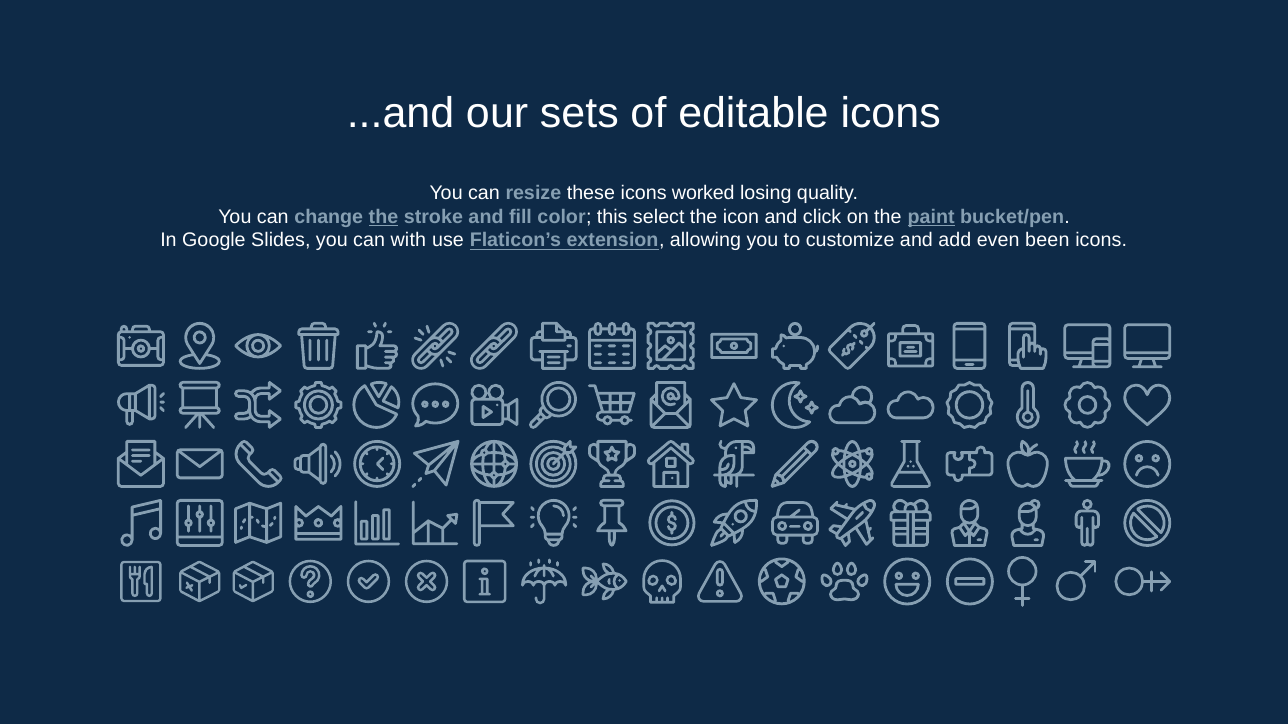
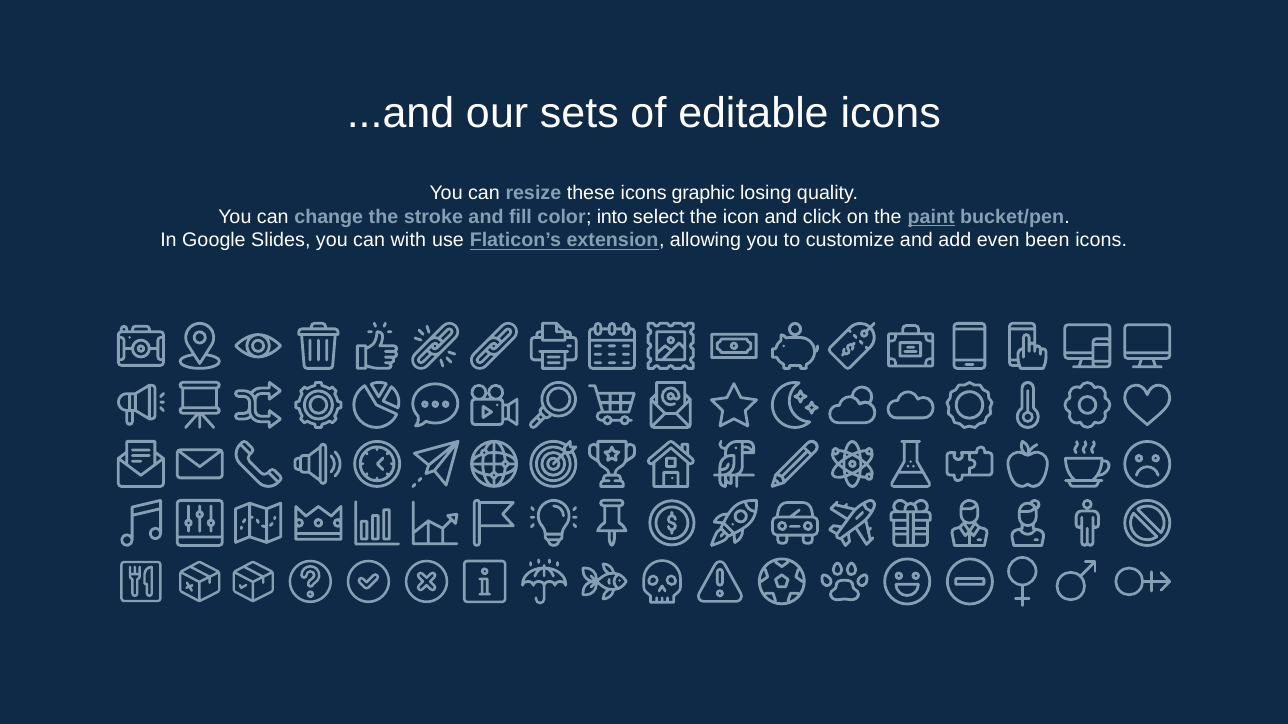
worked: worked -> graphic (703, 193)
the underline: present -> none (383, 217)
this: this -> into (612, 217)
